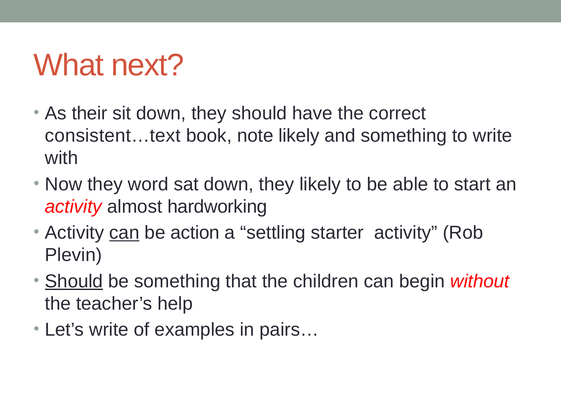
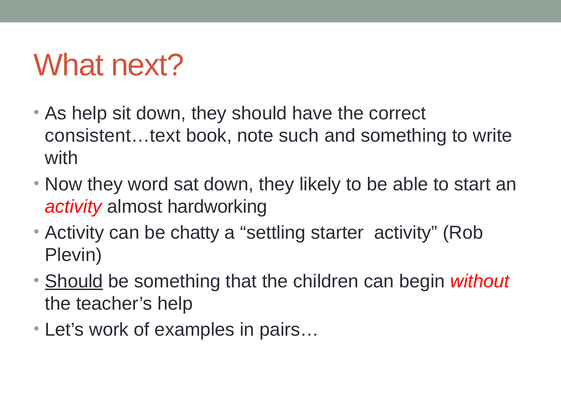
As their: their -> help (89, 114)
note likely: likely -> such (299, 136)
can underline: present -> none (124, 233)
action: action -> chatty (195, 233)
Let’s write: write -> work (109, 330)
